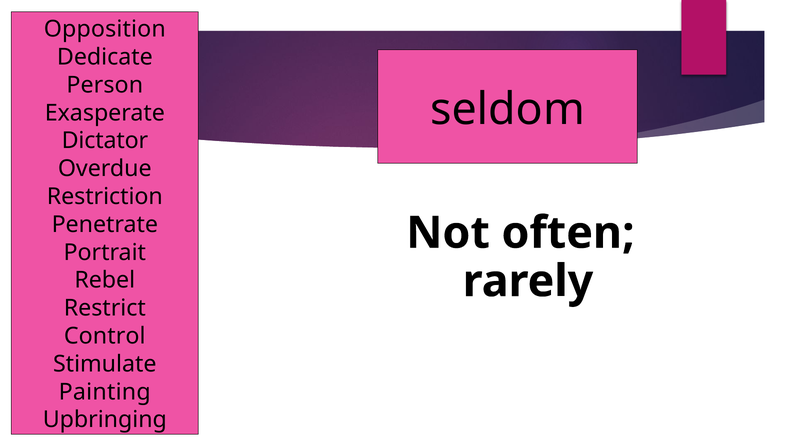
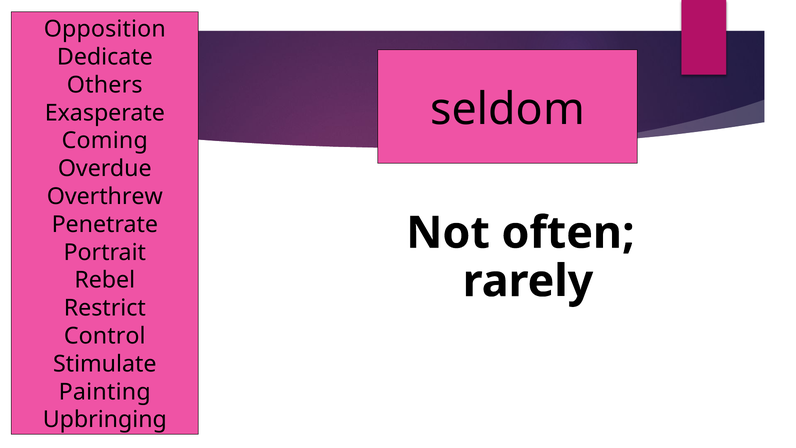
Person: Person -> Others (105, 85)
Dictator: Dictator -> Coming (105, 141)
Restriction: Restriction -> Overthrew (105, 196)
